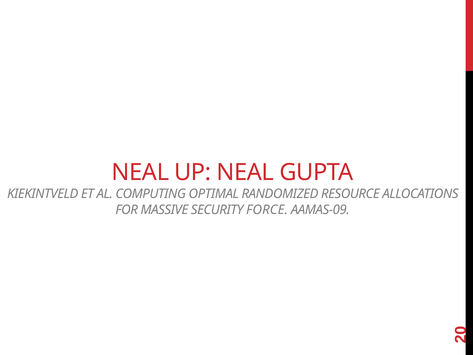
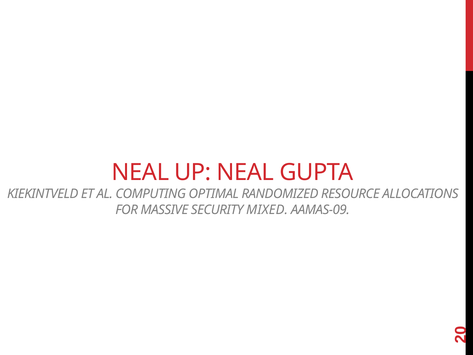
FORCE: FORCE -> MIXED (267, 210)
